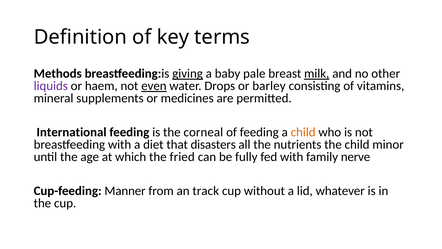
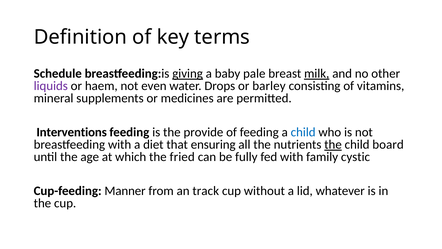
Methods: Methods -> Schedule (58, 73)
even underline: present -> none (154, 86)
International: International -> Interventions (72, 132)
corneal: corneal -> provide (203, 132)
child colour: orange -> blue (303, 132)
disasters: disasters -> ensuring (213, 144)
the underline: none -> present (333, 144)
minor: minor -> board (388, 144)
nerve: nerve -> cystic (355, 157)
